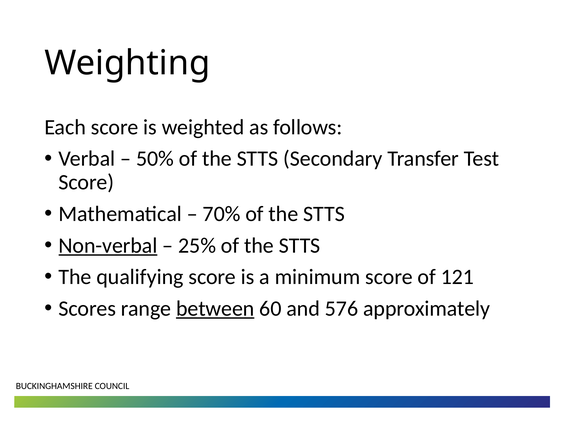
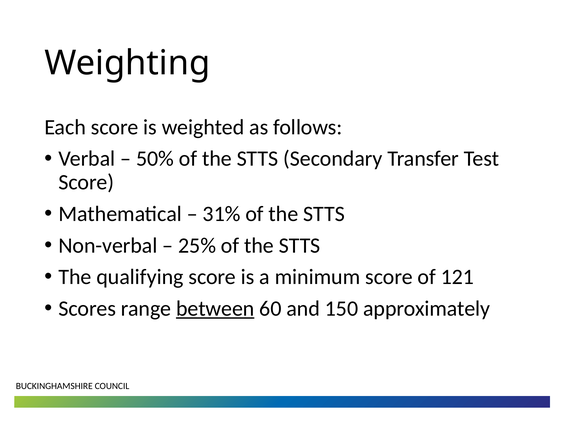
70%: 70% -> 31% (222, 214)
Non-verbal underline: present -> none (108, 245)
576: 576 -> 150 (342, 308)
